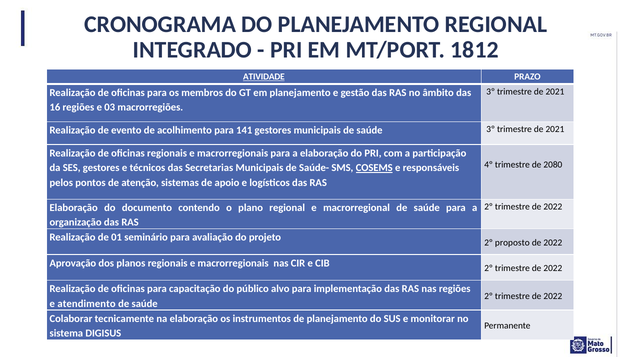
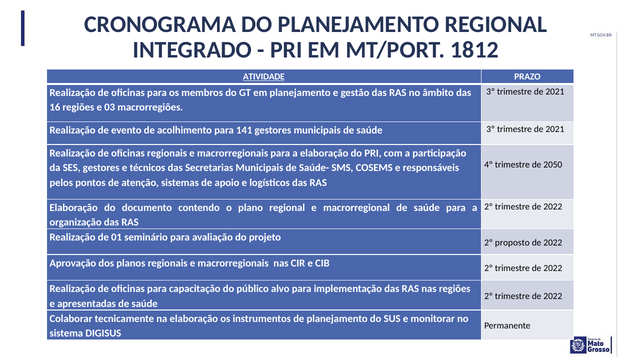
2080: 2080 -> 2050 (553, 165)
COSEMS underline: present -> none (374, 168)
atendimento: atendimento -> apresentadas (87, 304)
